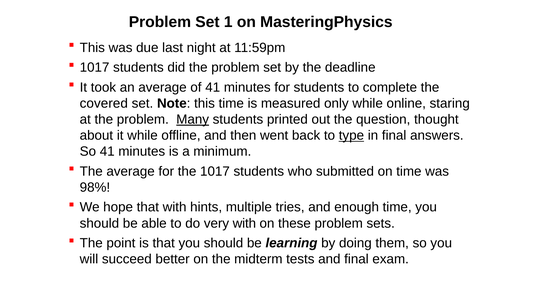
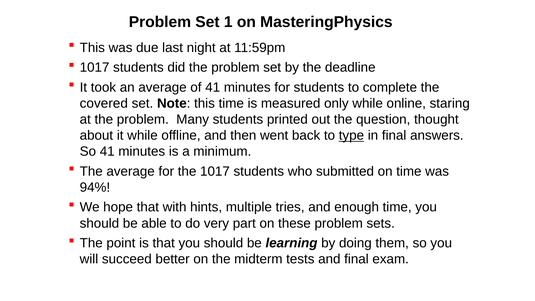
Many underline: present -> none (193, 119)
98%: 98% -> 94% (95, 187)
very with: with -> part (244, 223)
